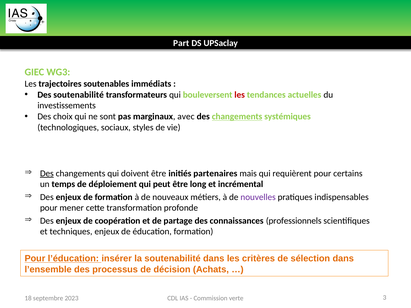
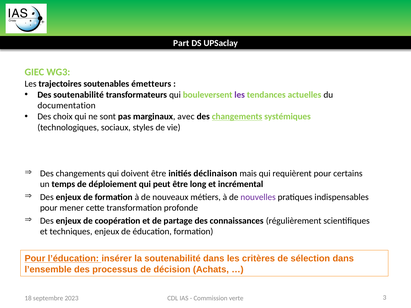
immédiats: immédiats -> émetteurs (151, 84)
les colour: red -> purple (240, 95)
investissements: investissements -> documentation (67, 106)
Des underline: present -> none (47, 173)
partenaires: partenaires -> déclinaison (215, 173)
professionnels: professionnels -> régulièrement (294, 221)
